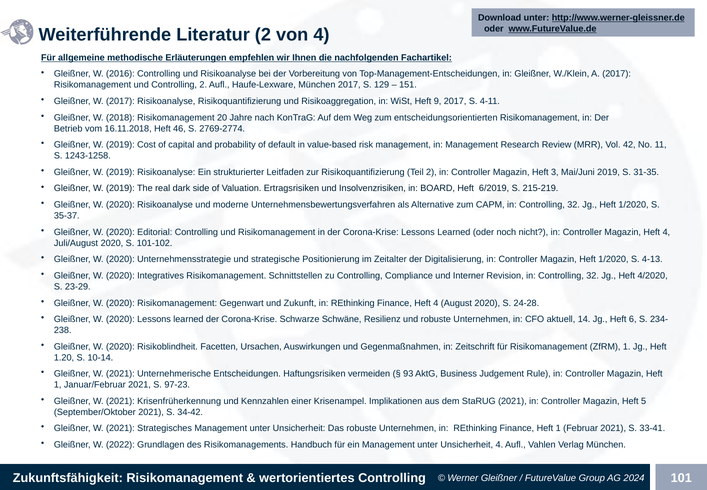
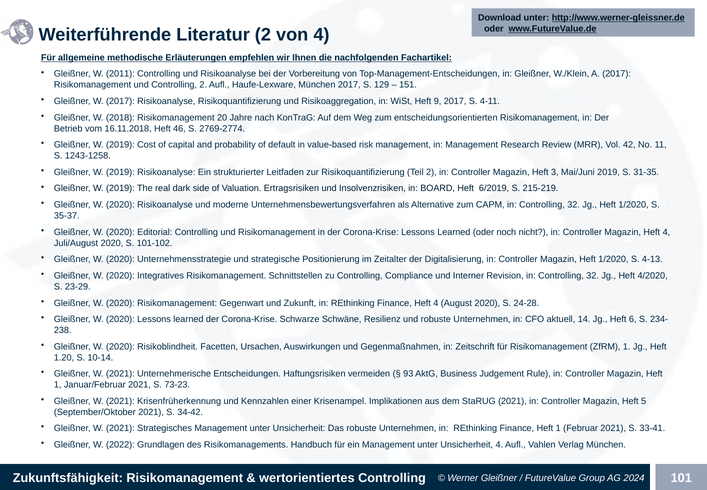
2016: 2016 -> 2011 (120, 74)
97-23: 97-23 -> 73-23 (177, 384)
